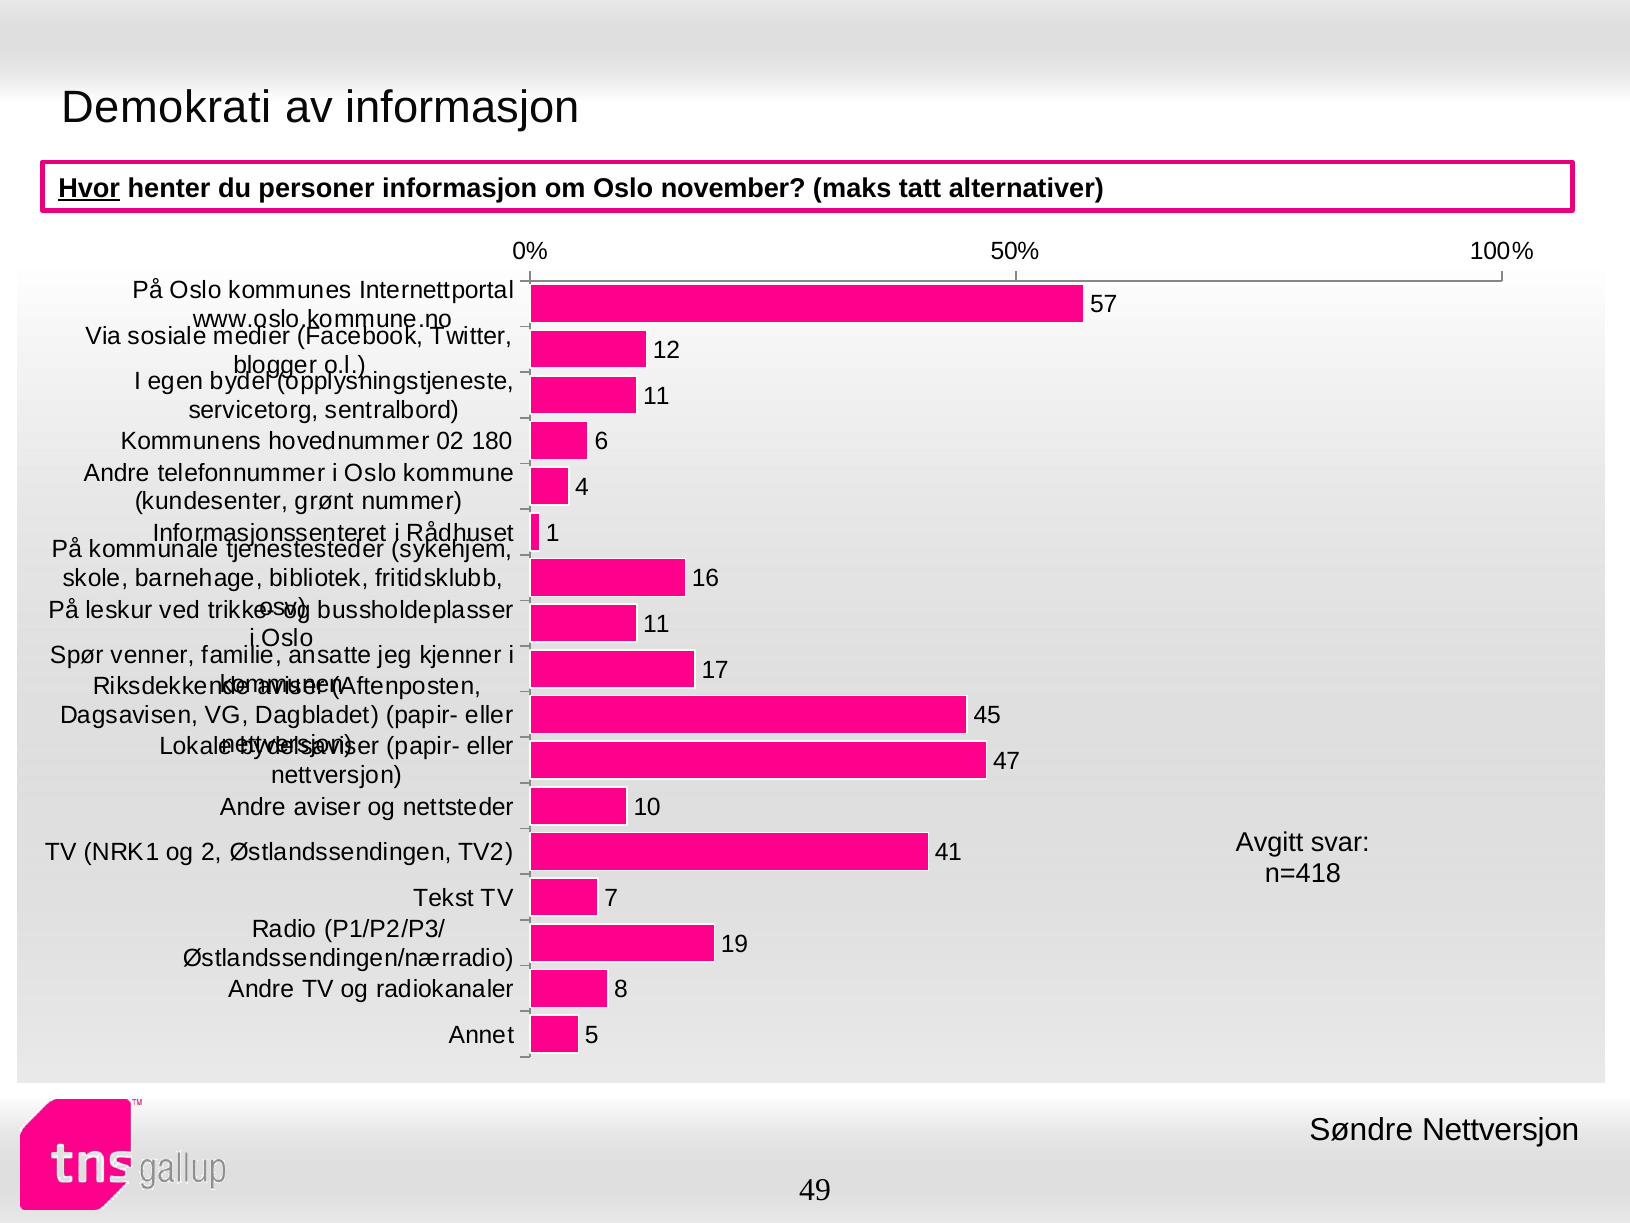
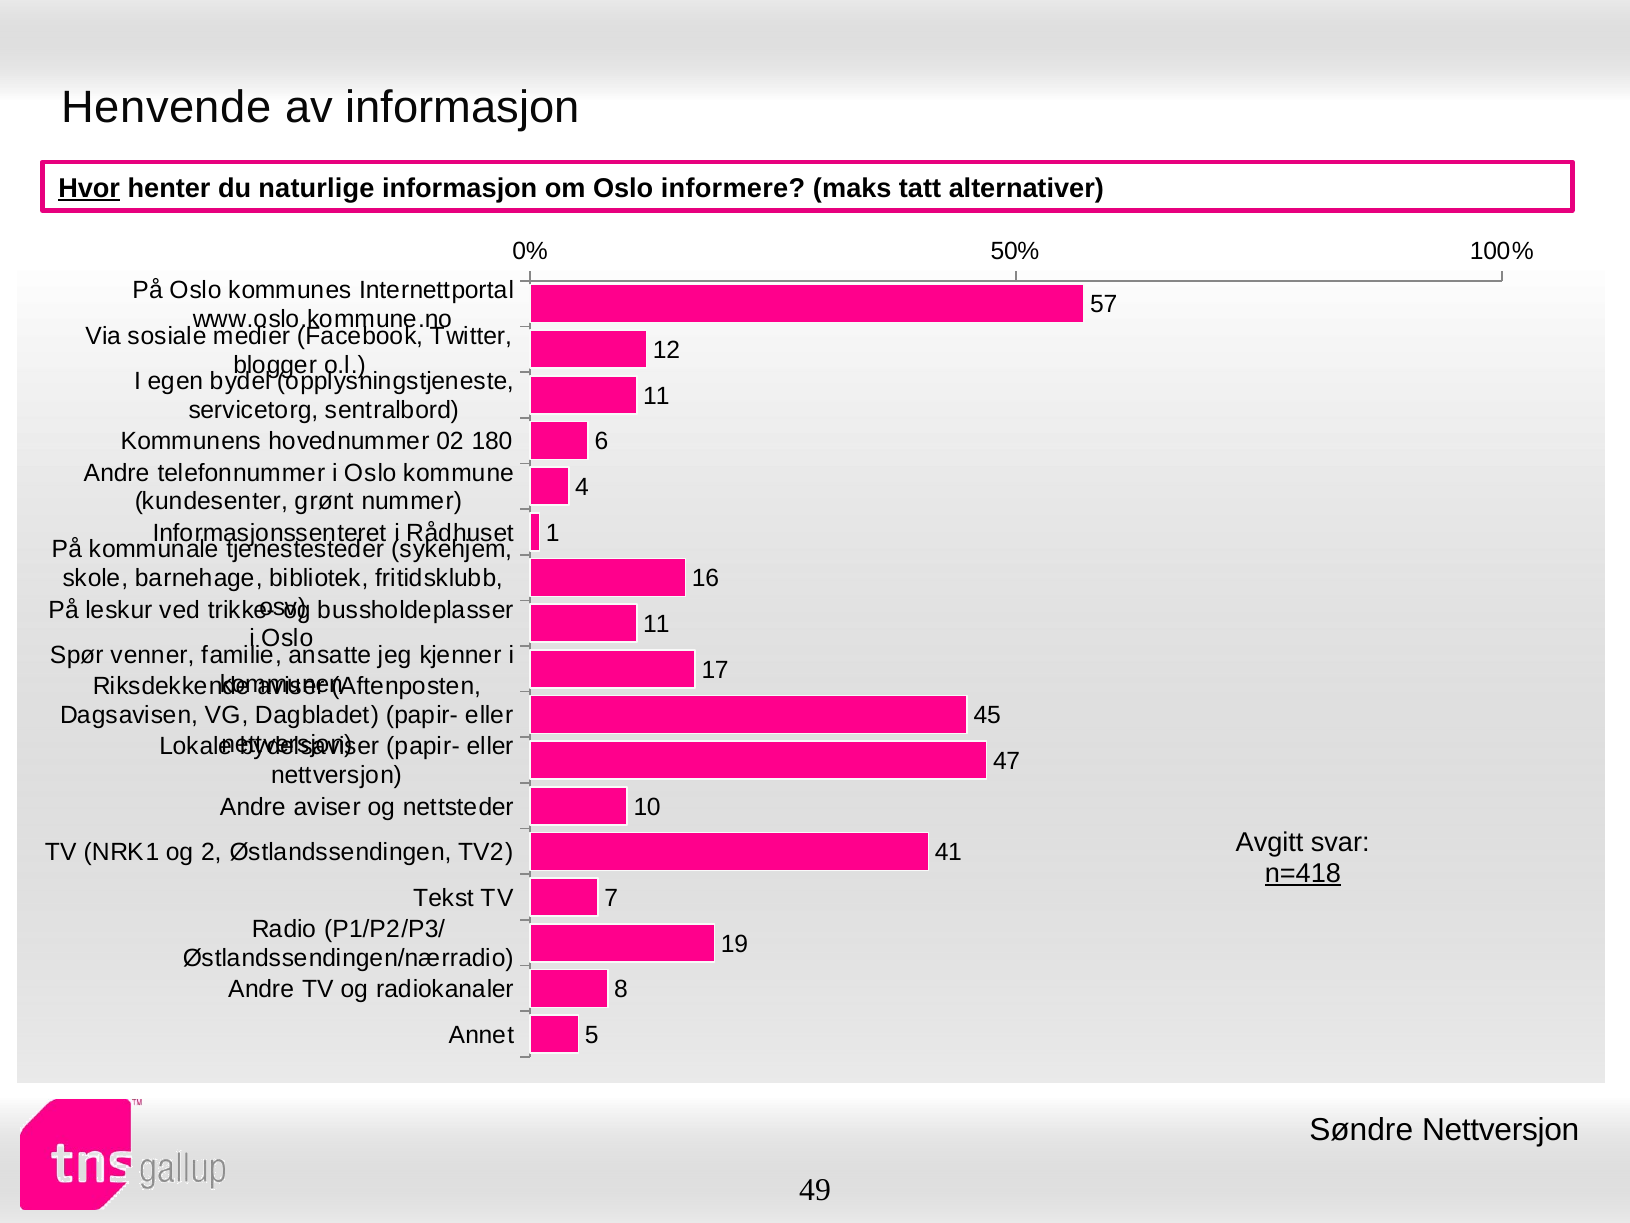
Demokrati: Demokrati -> Henvende (167, 107)
personer: personer -> naturlige (316, 188)
november: november -> informere (733, 188)
n=418 underline: none -> present (1303, 873)
